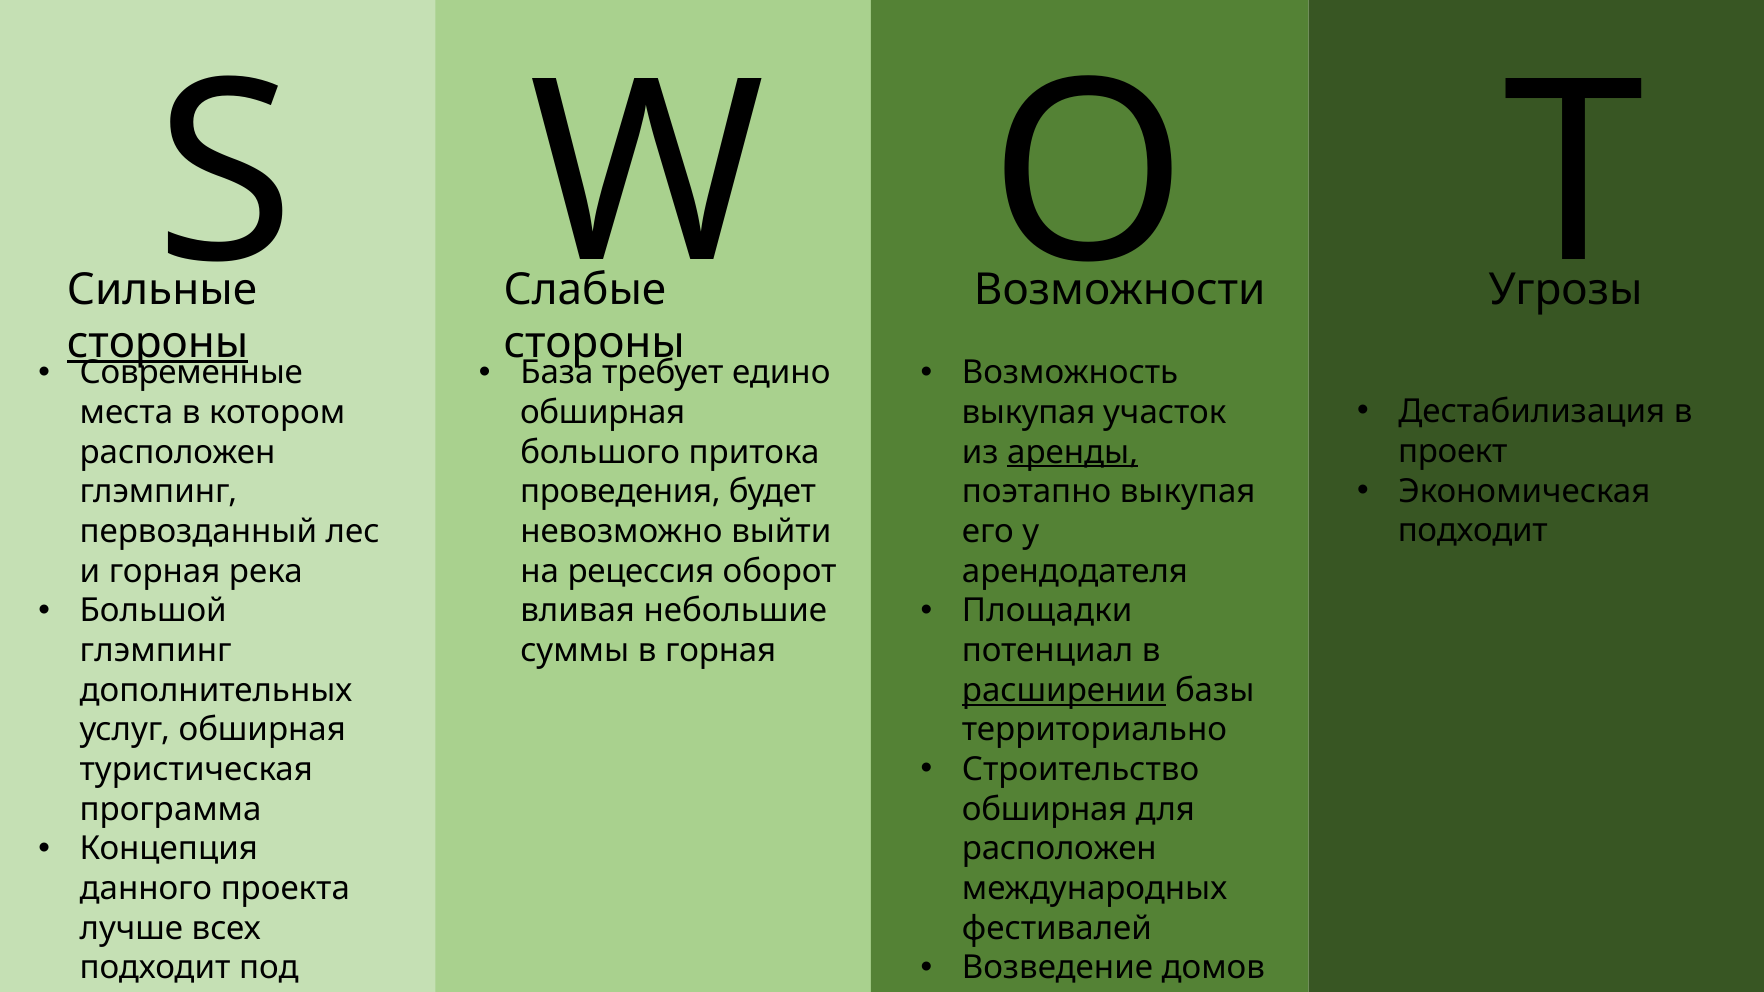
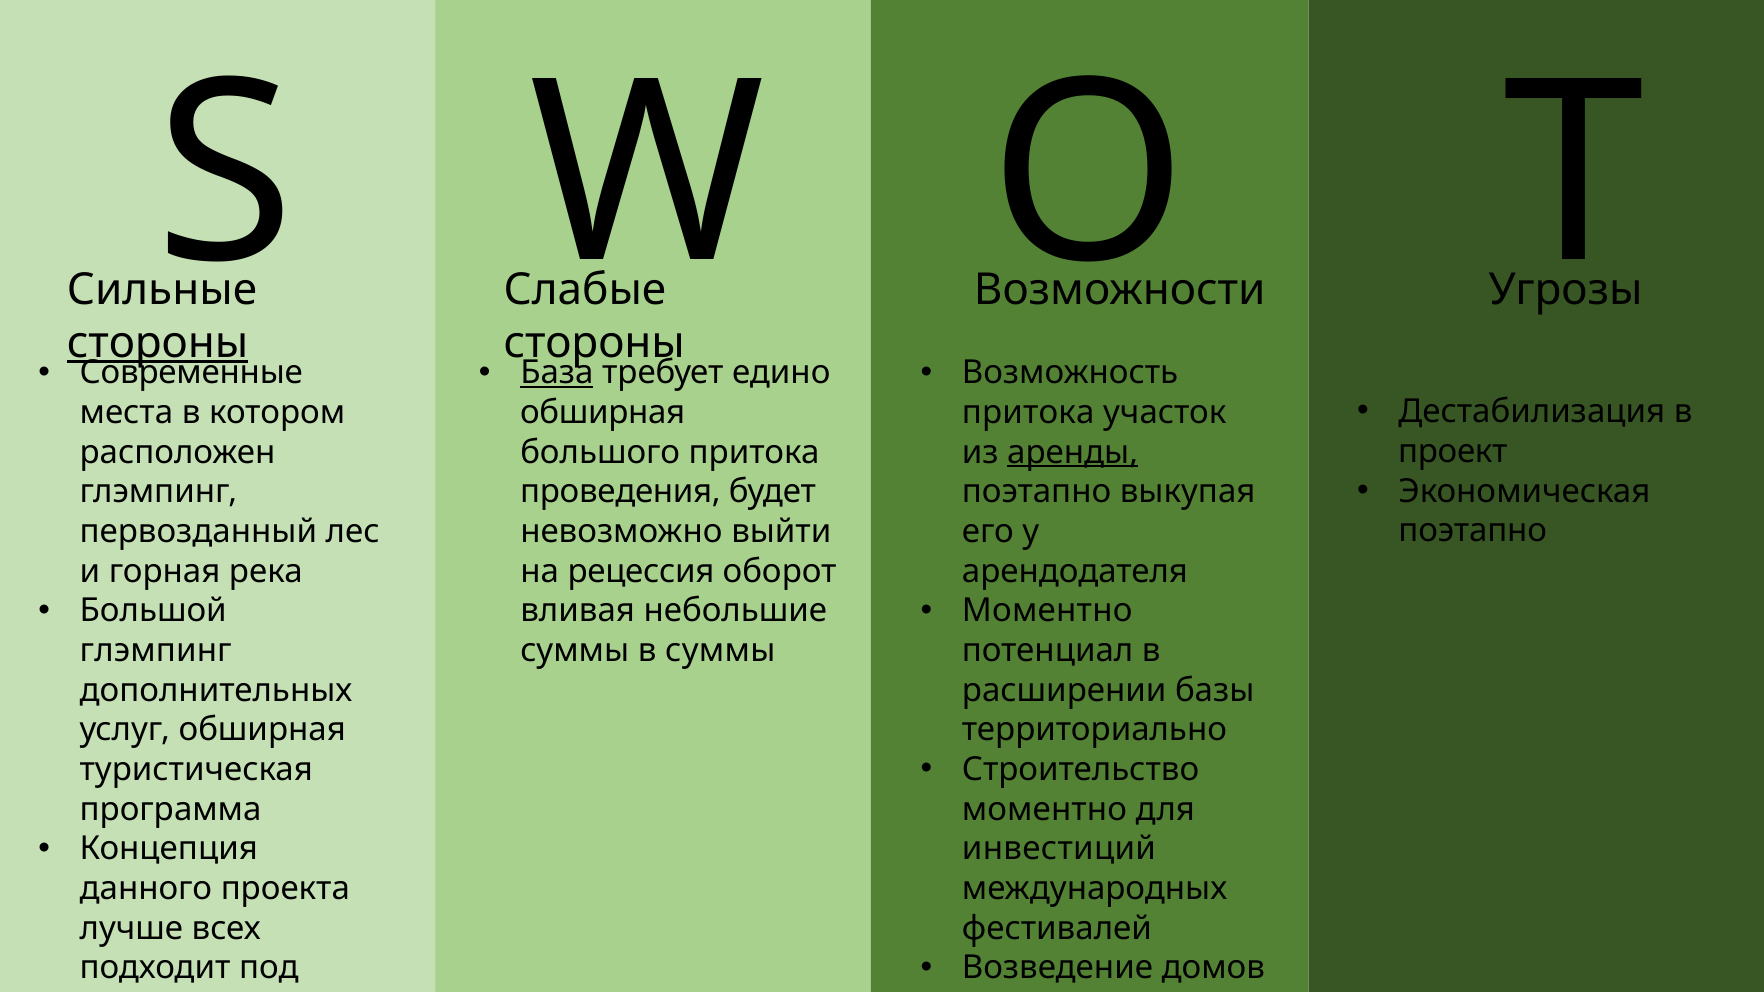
База underline: none -> present (557, 373)
выкупая: выкупая -> притока (1028, 413)
подходит: подходит -> поэтапно (1473, 531)
Площадки: Площадки -> Моментно (1047, 611)
в горная: горная -> суммы (720, 651)
расширении underline: present -> none (1064, 690)
обширная: обширная -> моментно (1044, 810)
расположен: расположен -> инвестиций (1059, 849)
